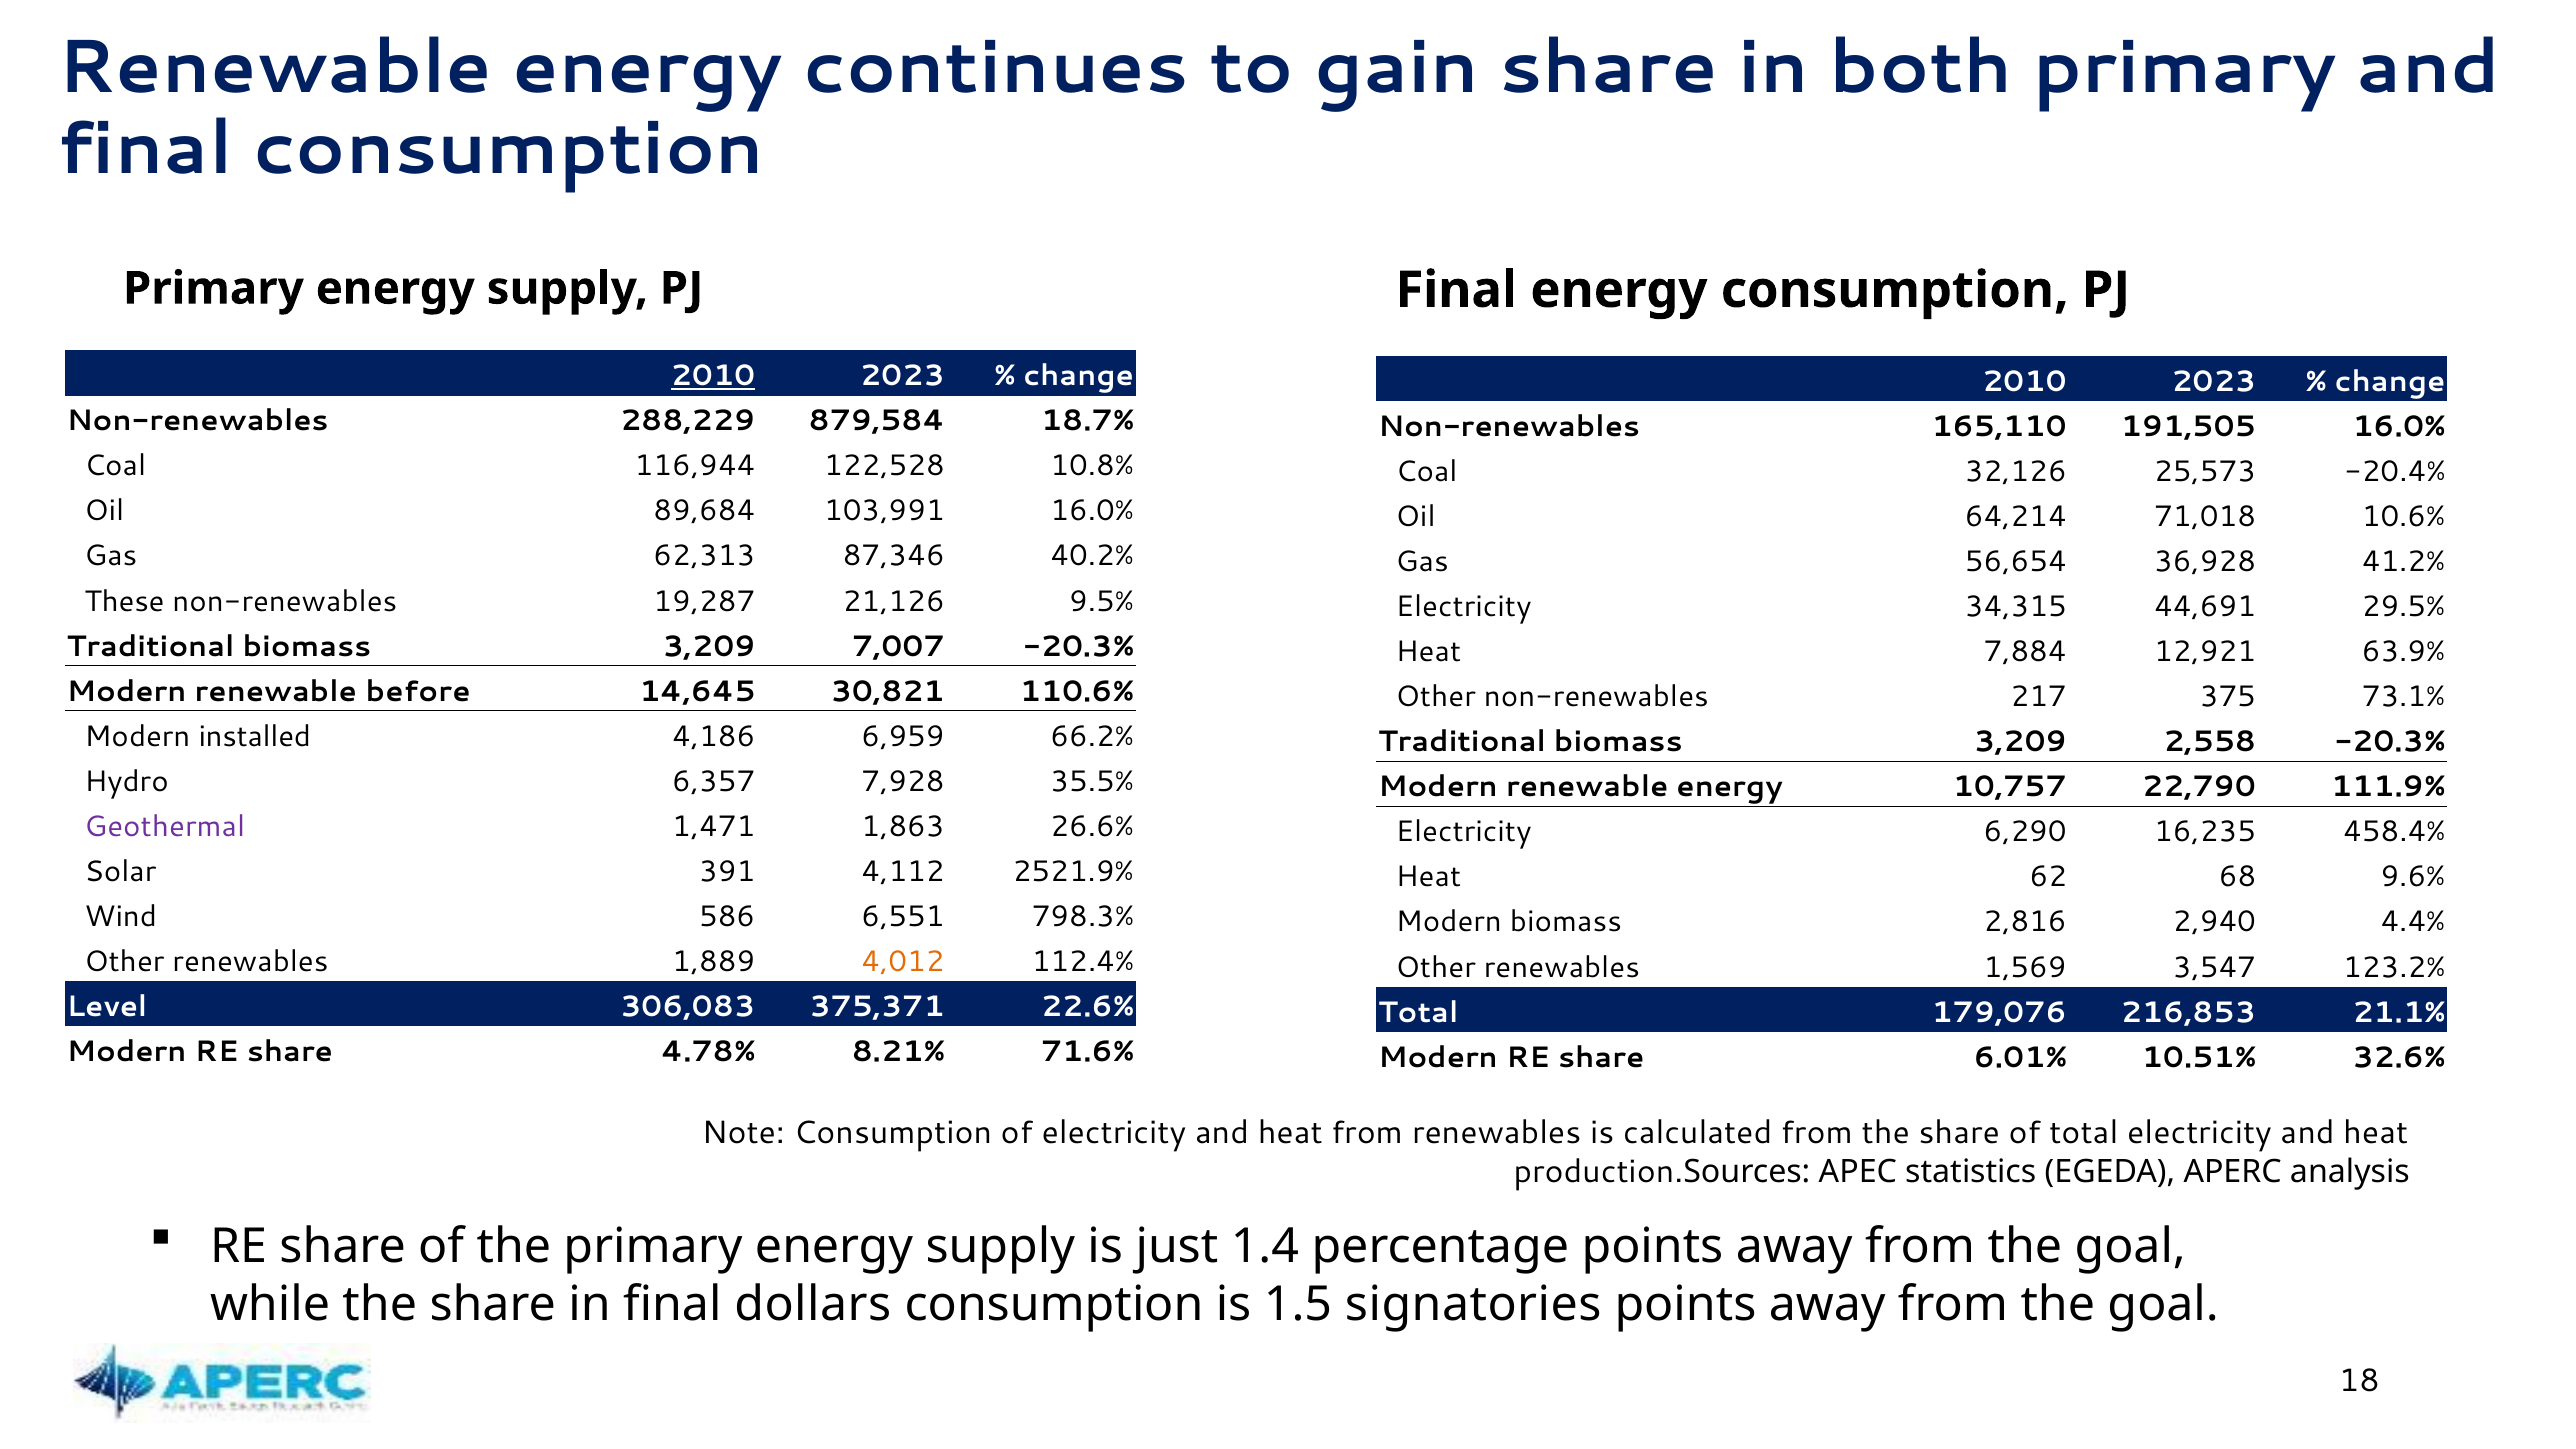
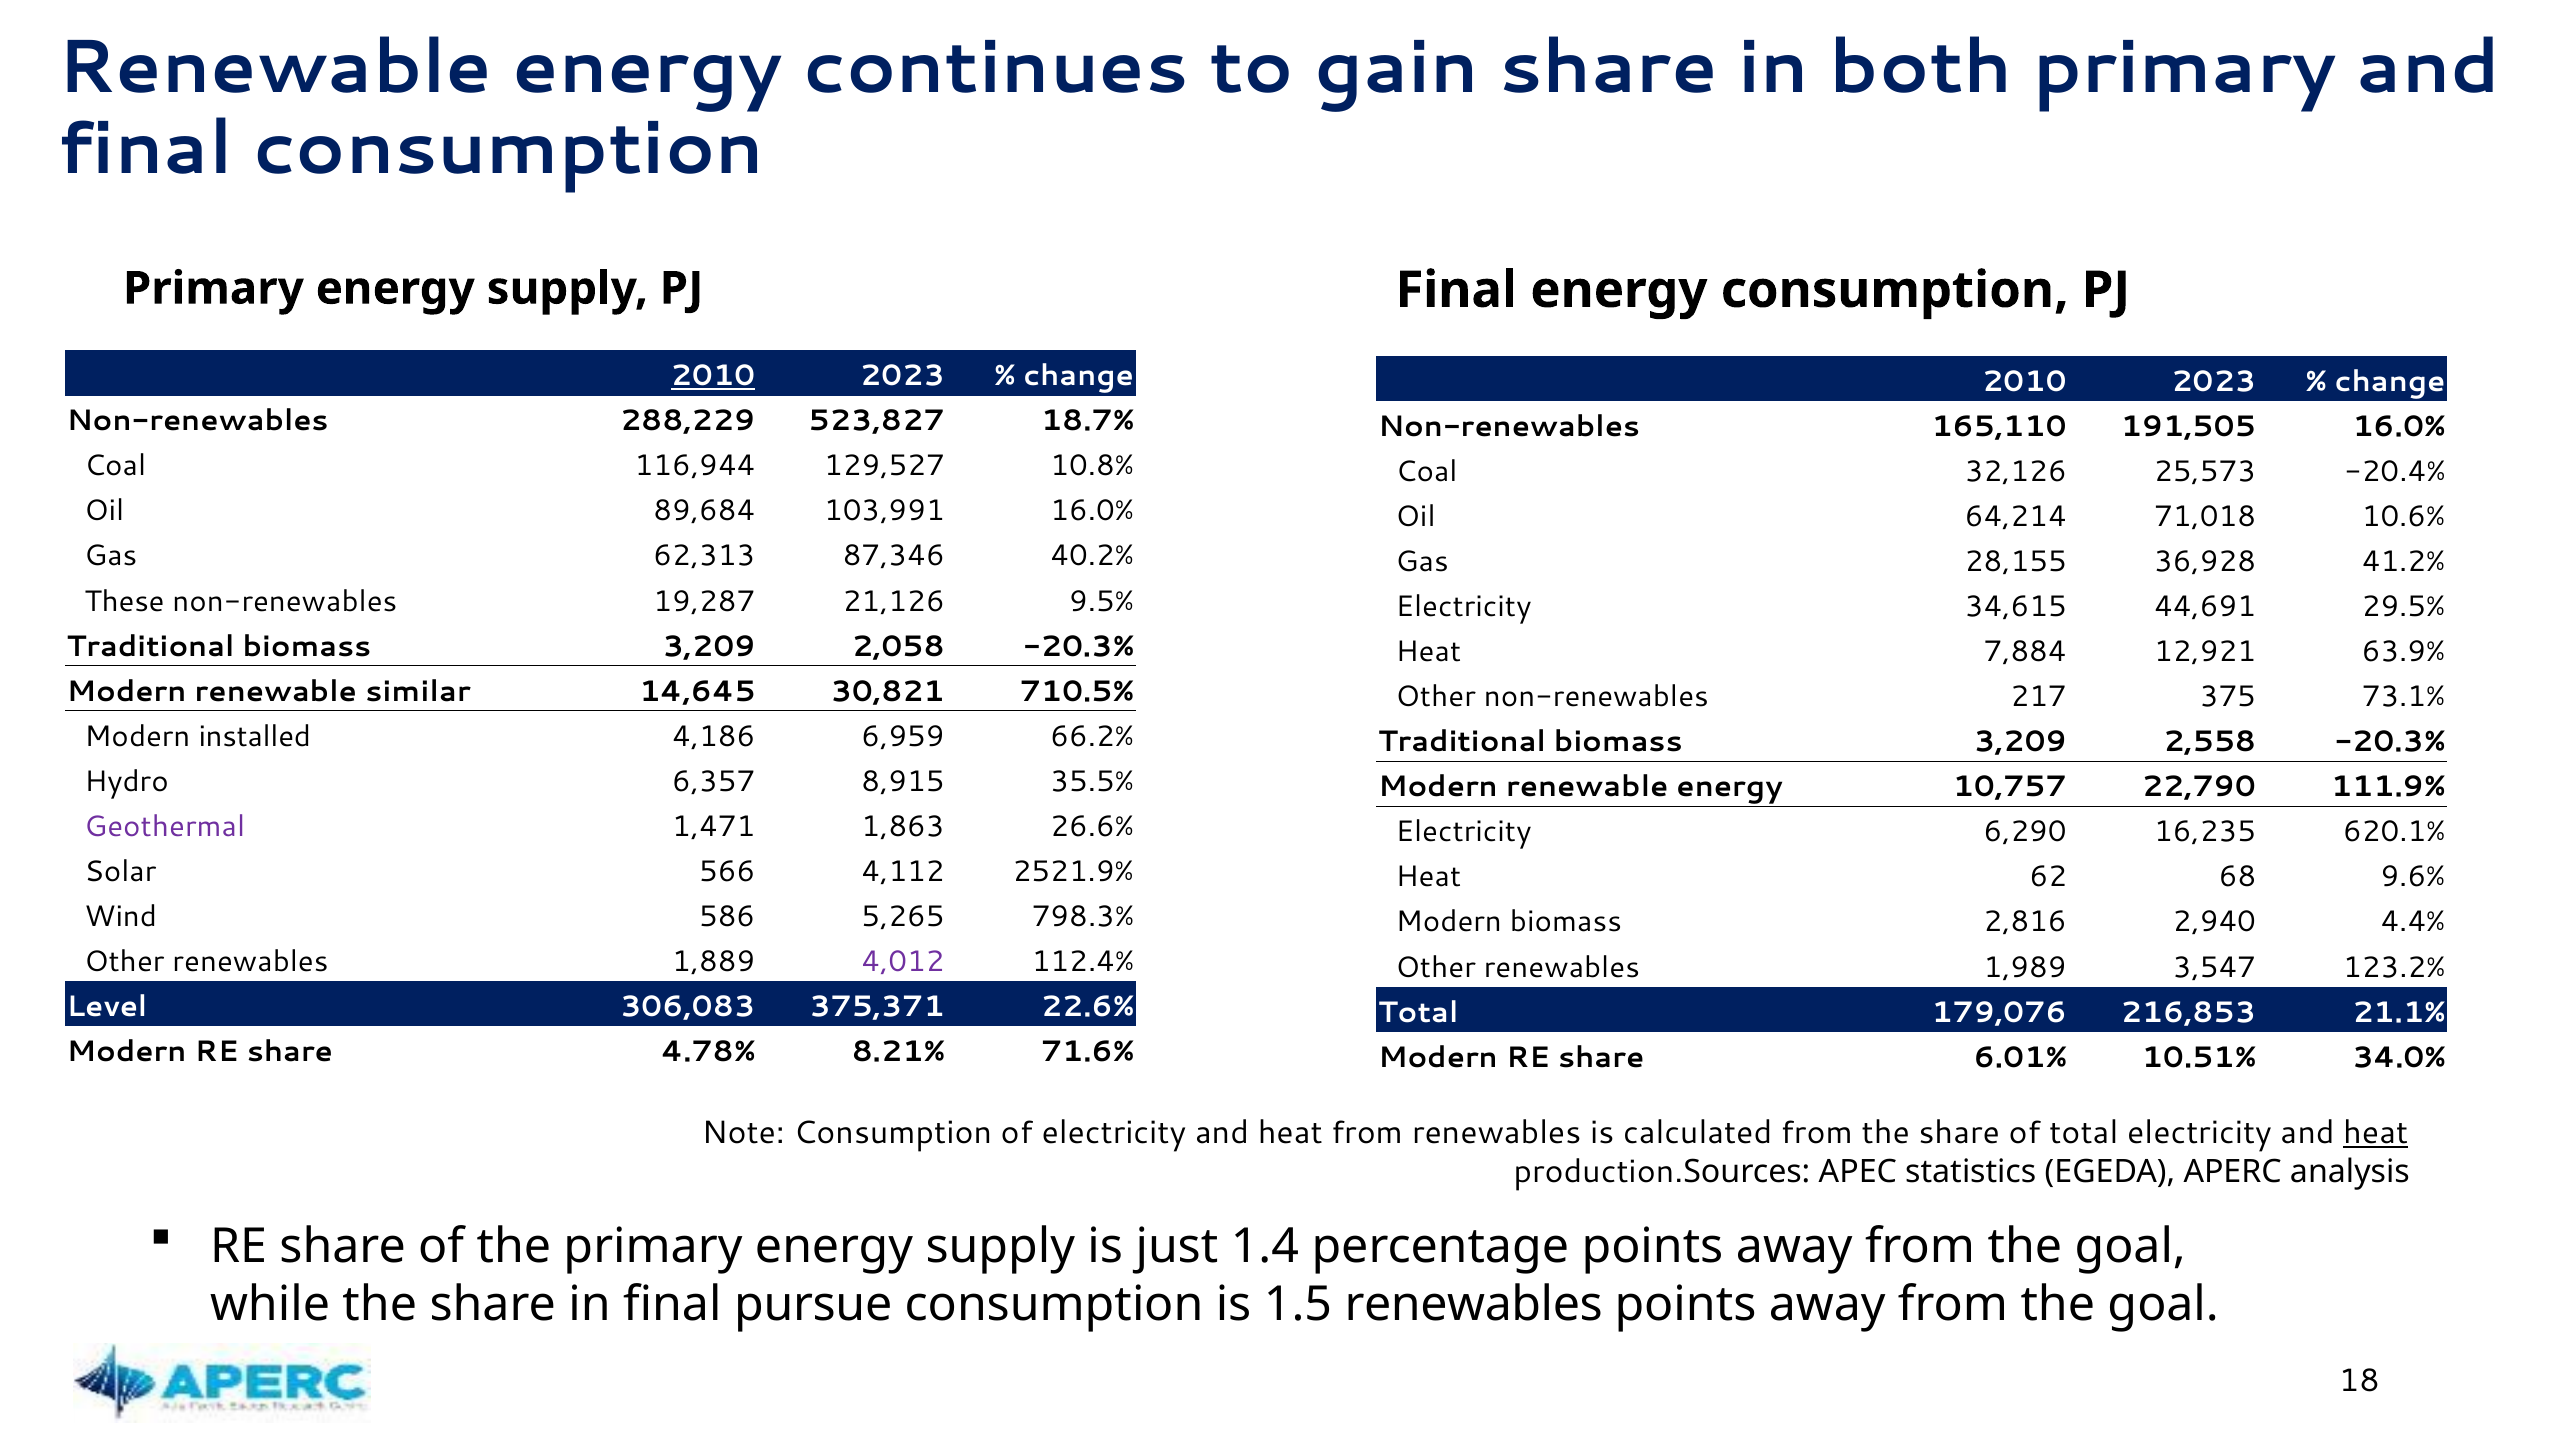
879,584: 879,584 -> 523,827 (877, 421)
122,528: 122,528 -> 129,527 (884, 466)
56,654: 56,654 -> 28,155 (2016, 562)
34,315: 34,315 -> 34,615 (2016, 607)
7,007: 7,007 -> 2,058 (898, 646)
before: before -> similar (418, 691)
110.6%: 110.6% -> 710.5% (1077, 691)
7,928: 7,928 -> 8,915 (903, 781)
458.4%: 458.4% -> 620.1% (2394, 832)
391: 391 -> 566 (727, 871)
6,551: 6,551 -> 5,265 (903, 916)
4,012 colour: orange -> purple (903, 962)
1,569: 1,569 -> 1,989 (2025, 967)
32.6%: 32.6% -> 34.0% (2399, 1057)
heat underline: none -> present (2376, 1133)
dollars: dollars -> pursue (813, 1305)
1.5 signatories: signatories -> renewables (1474, 1305)
